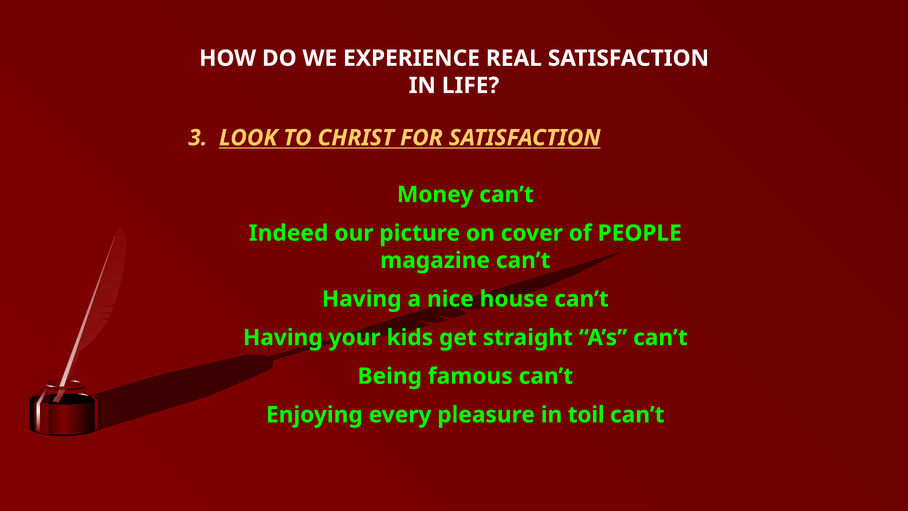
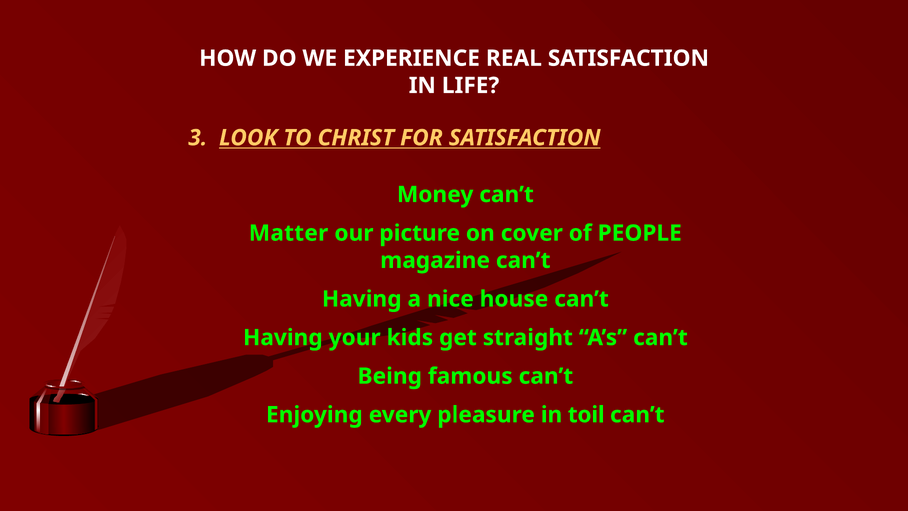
Indeed: Indeed -> Matter (288, 233)
